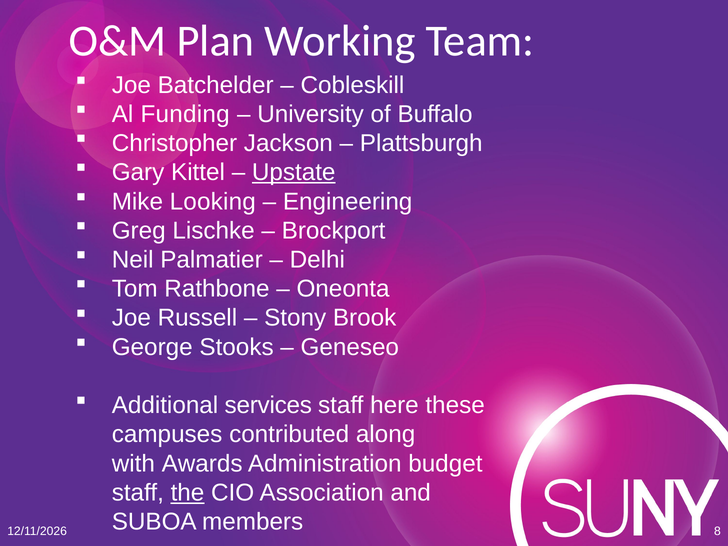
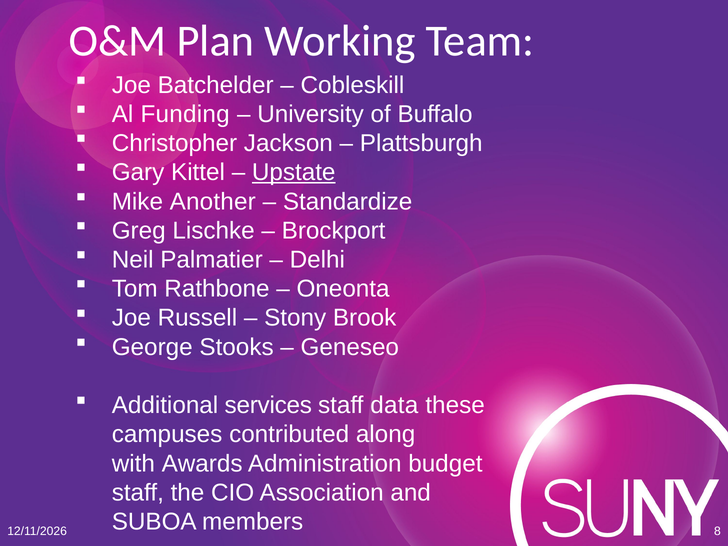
Looking: Looking -> Another (213, 202)
Engineering: Engineering -> Standardize (348, 202)
here: here -> data (394, 405)
the underline: present -> none (187, 493)
